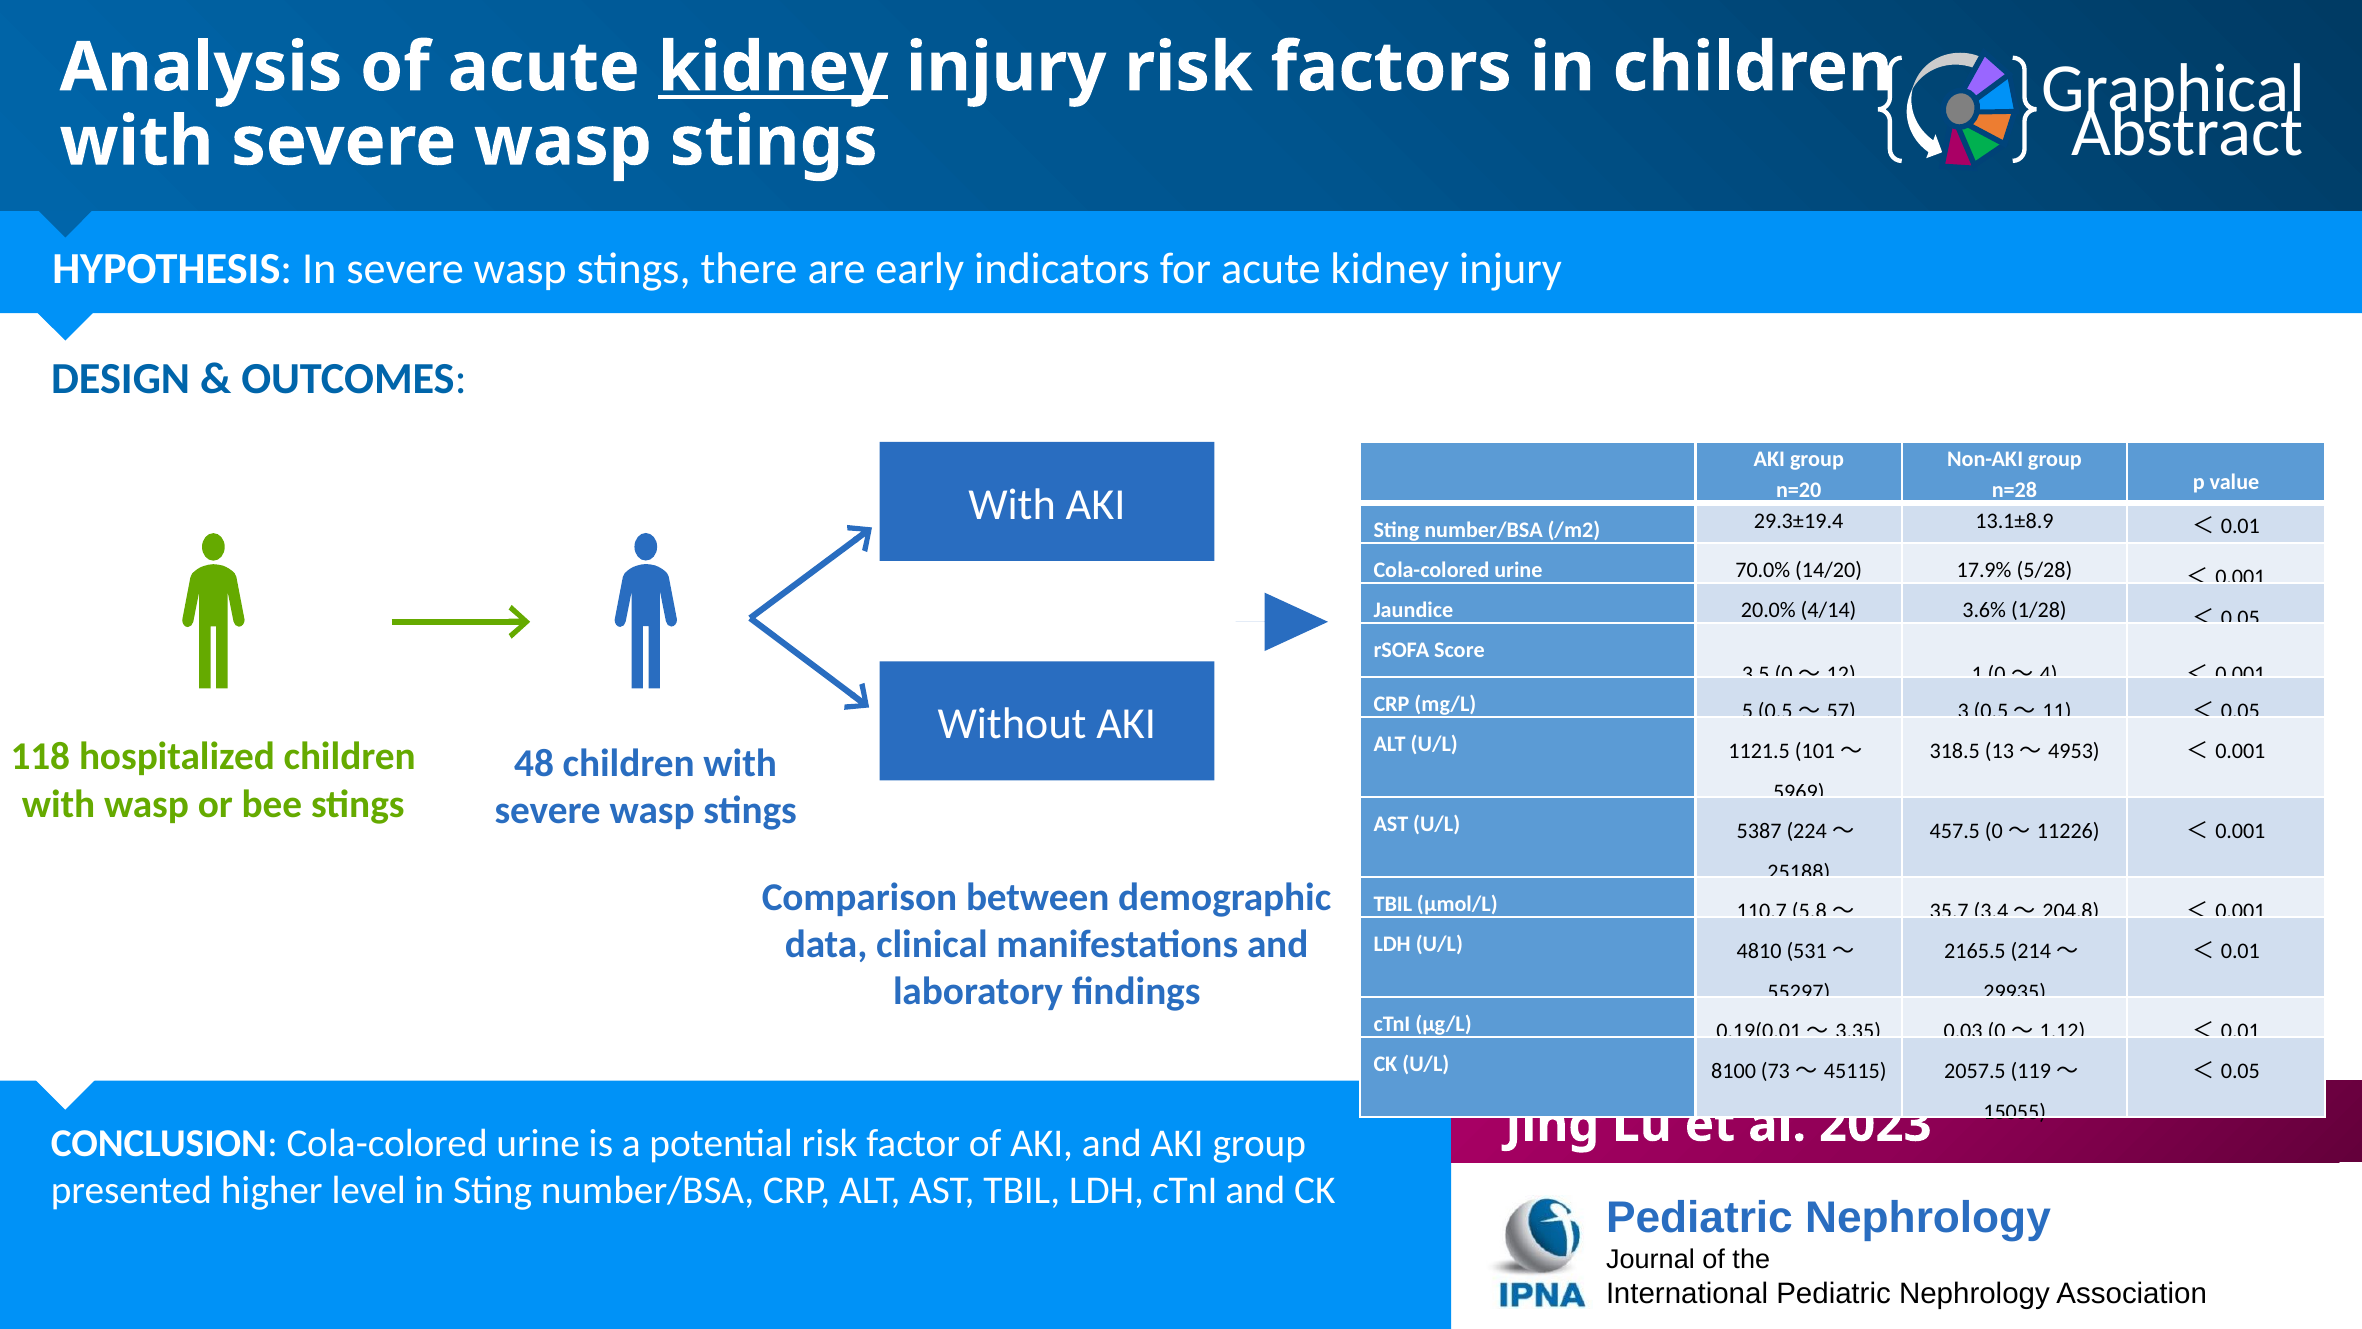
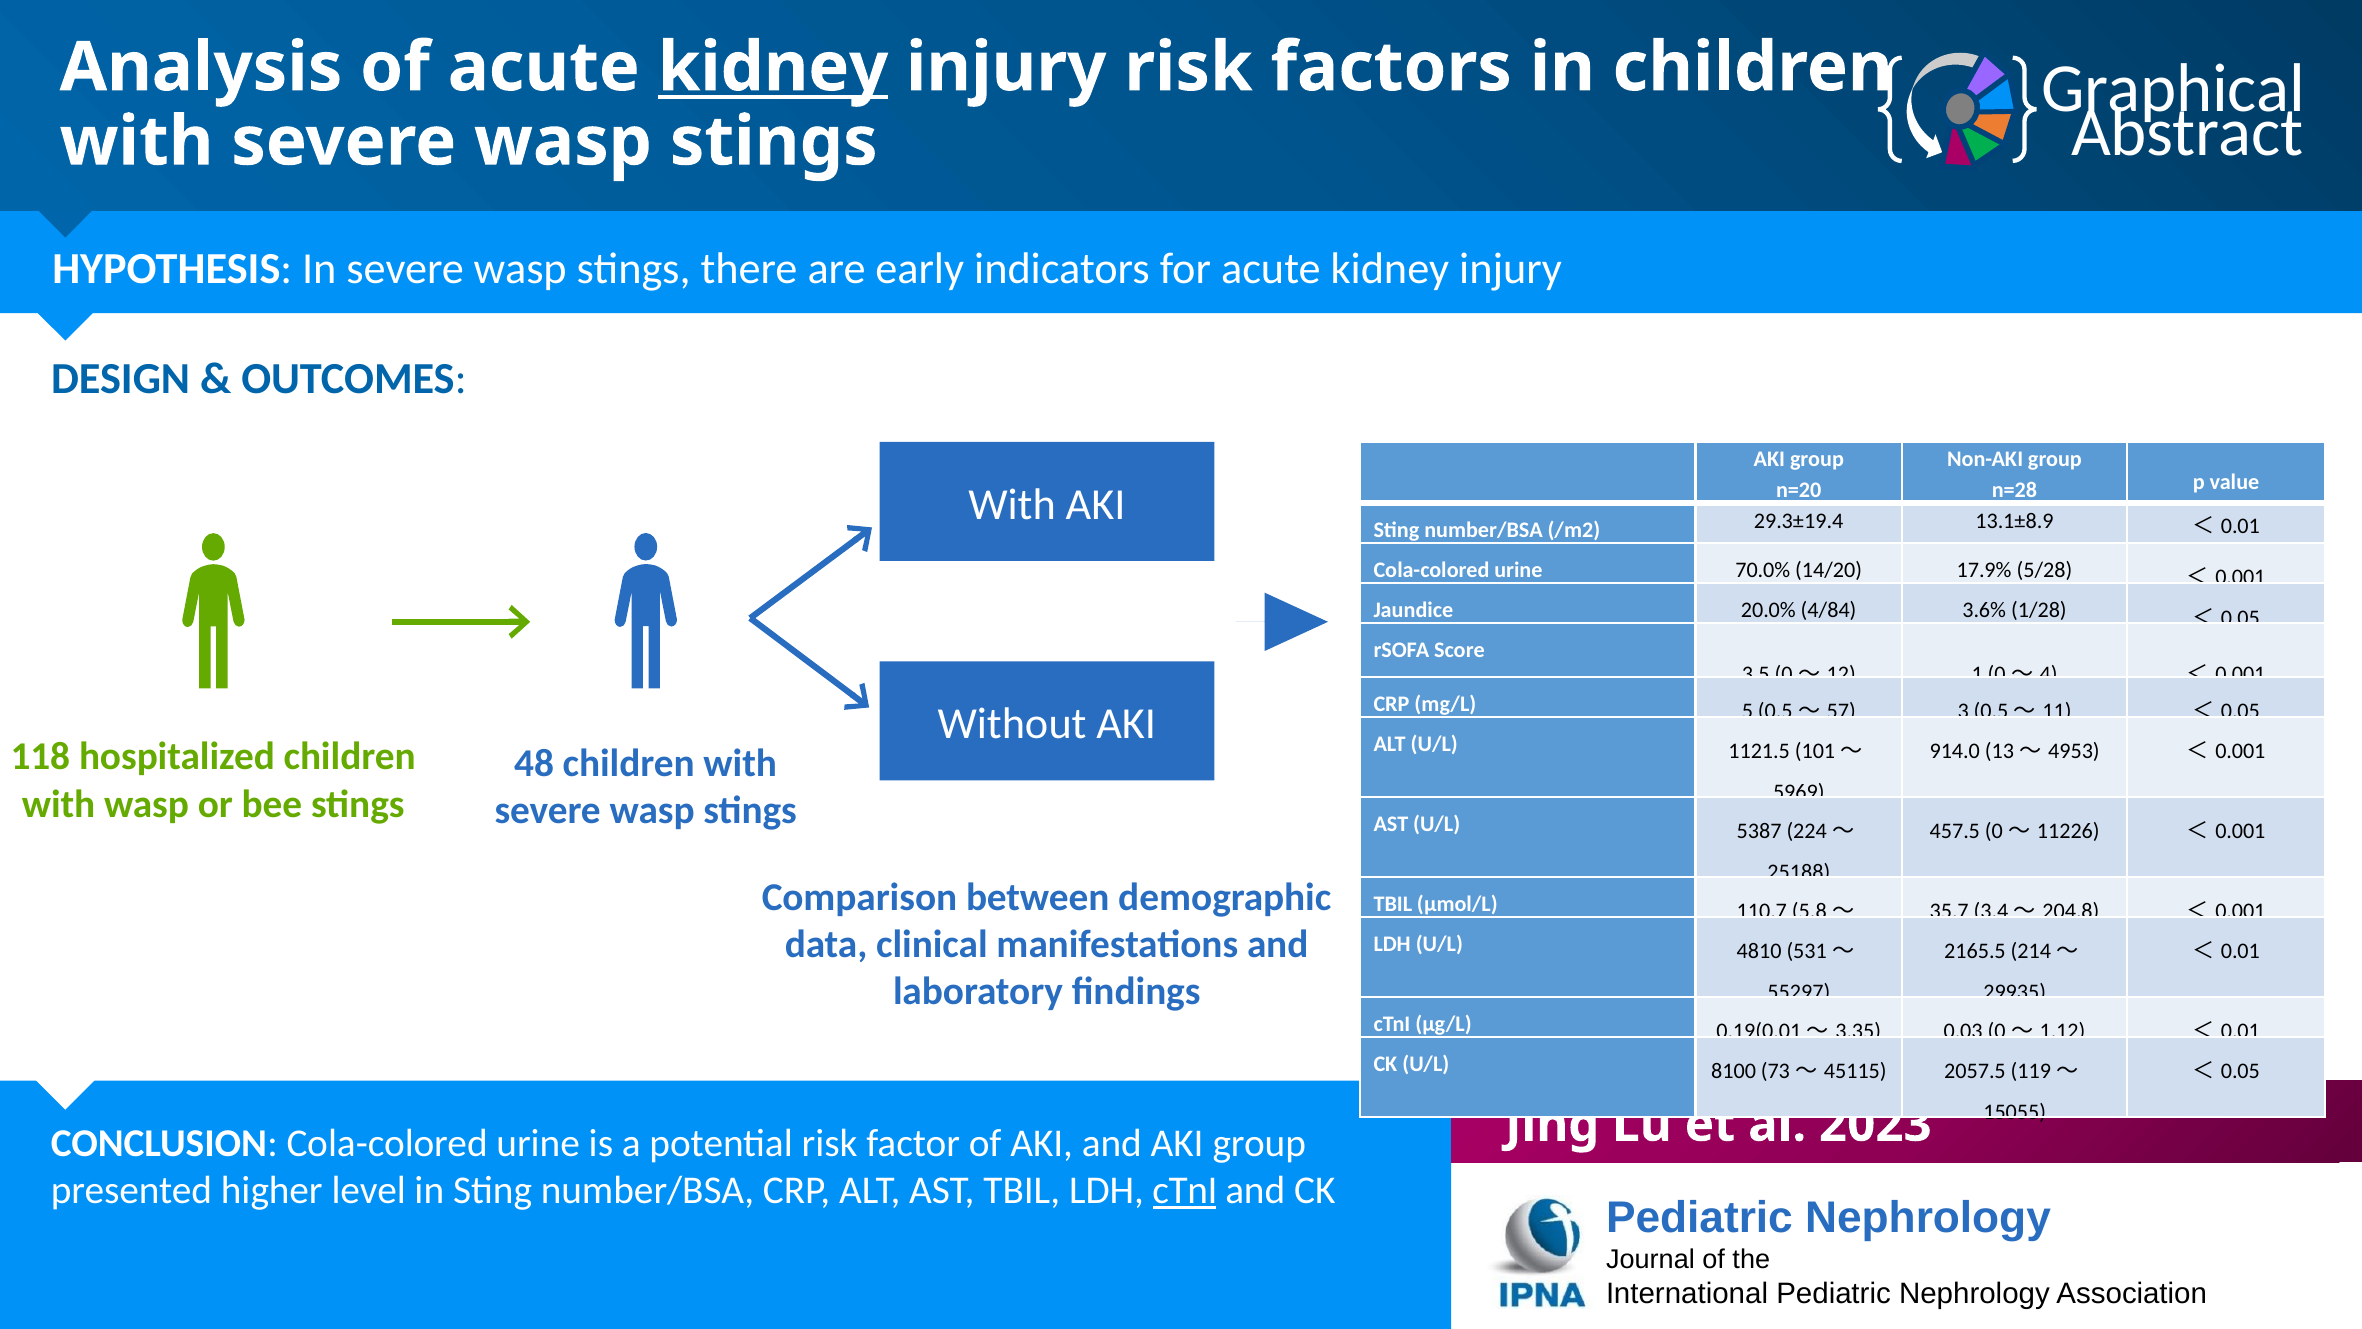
4/14: 4/14 -> 4/84 (1829, 610)
318.5: 318.5 -> 914.0 (1955, 751)
cTnI underline: none -> present (1185, 1190)
